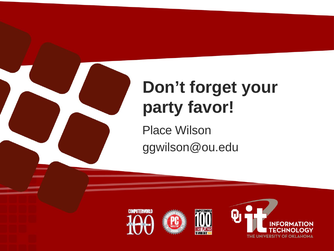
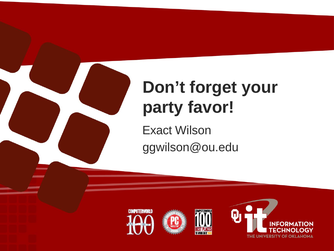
Place: Place -> Exact (157, 130)
